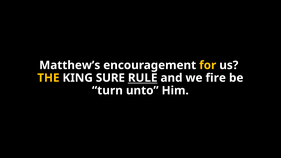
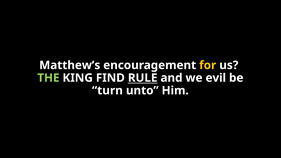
THE colour: yellow -> light green (48, 78)
SURE: SURE -> FIND (110, 78)
fire: fire -> evil (216, 78)
